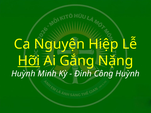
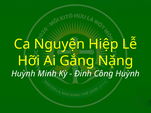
Hỡi underline: present -> none (29, 61)
